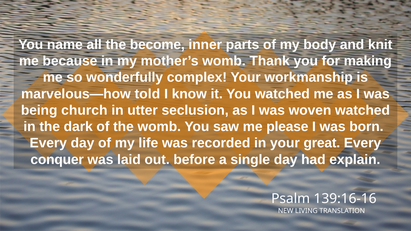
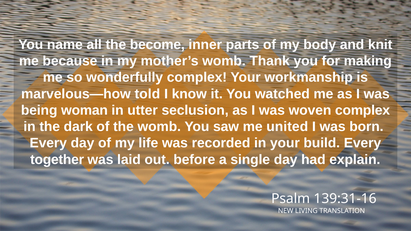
church: church -> woman (84, 110)
woven watched: watched -> complex (363, 110)
please: please -> united (287, 127)
great: great -> build (322, 143)
conquer: conquer -> together (57, 160)
139:16-16: 139:16-16 -> 139:31-16 (345, 199)
